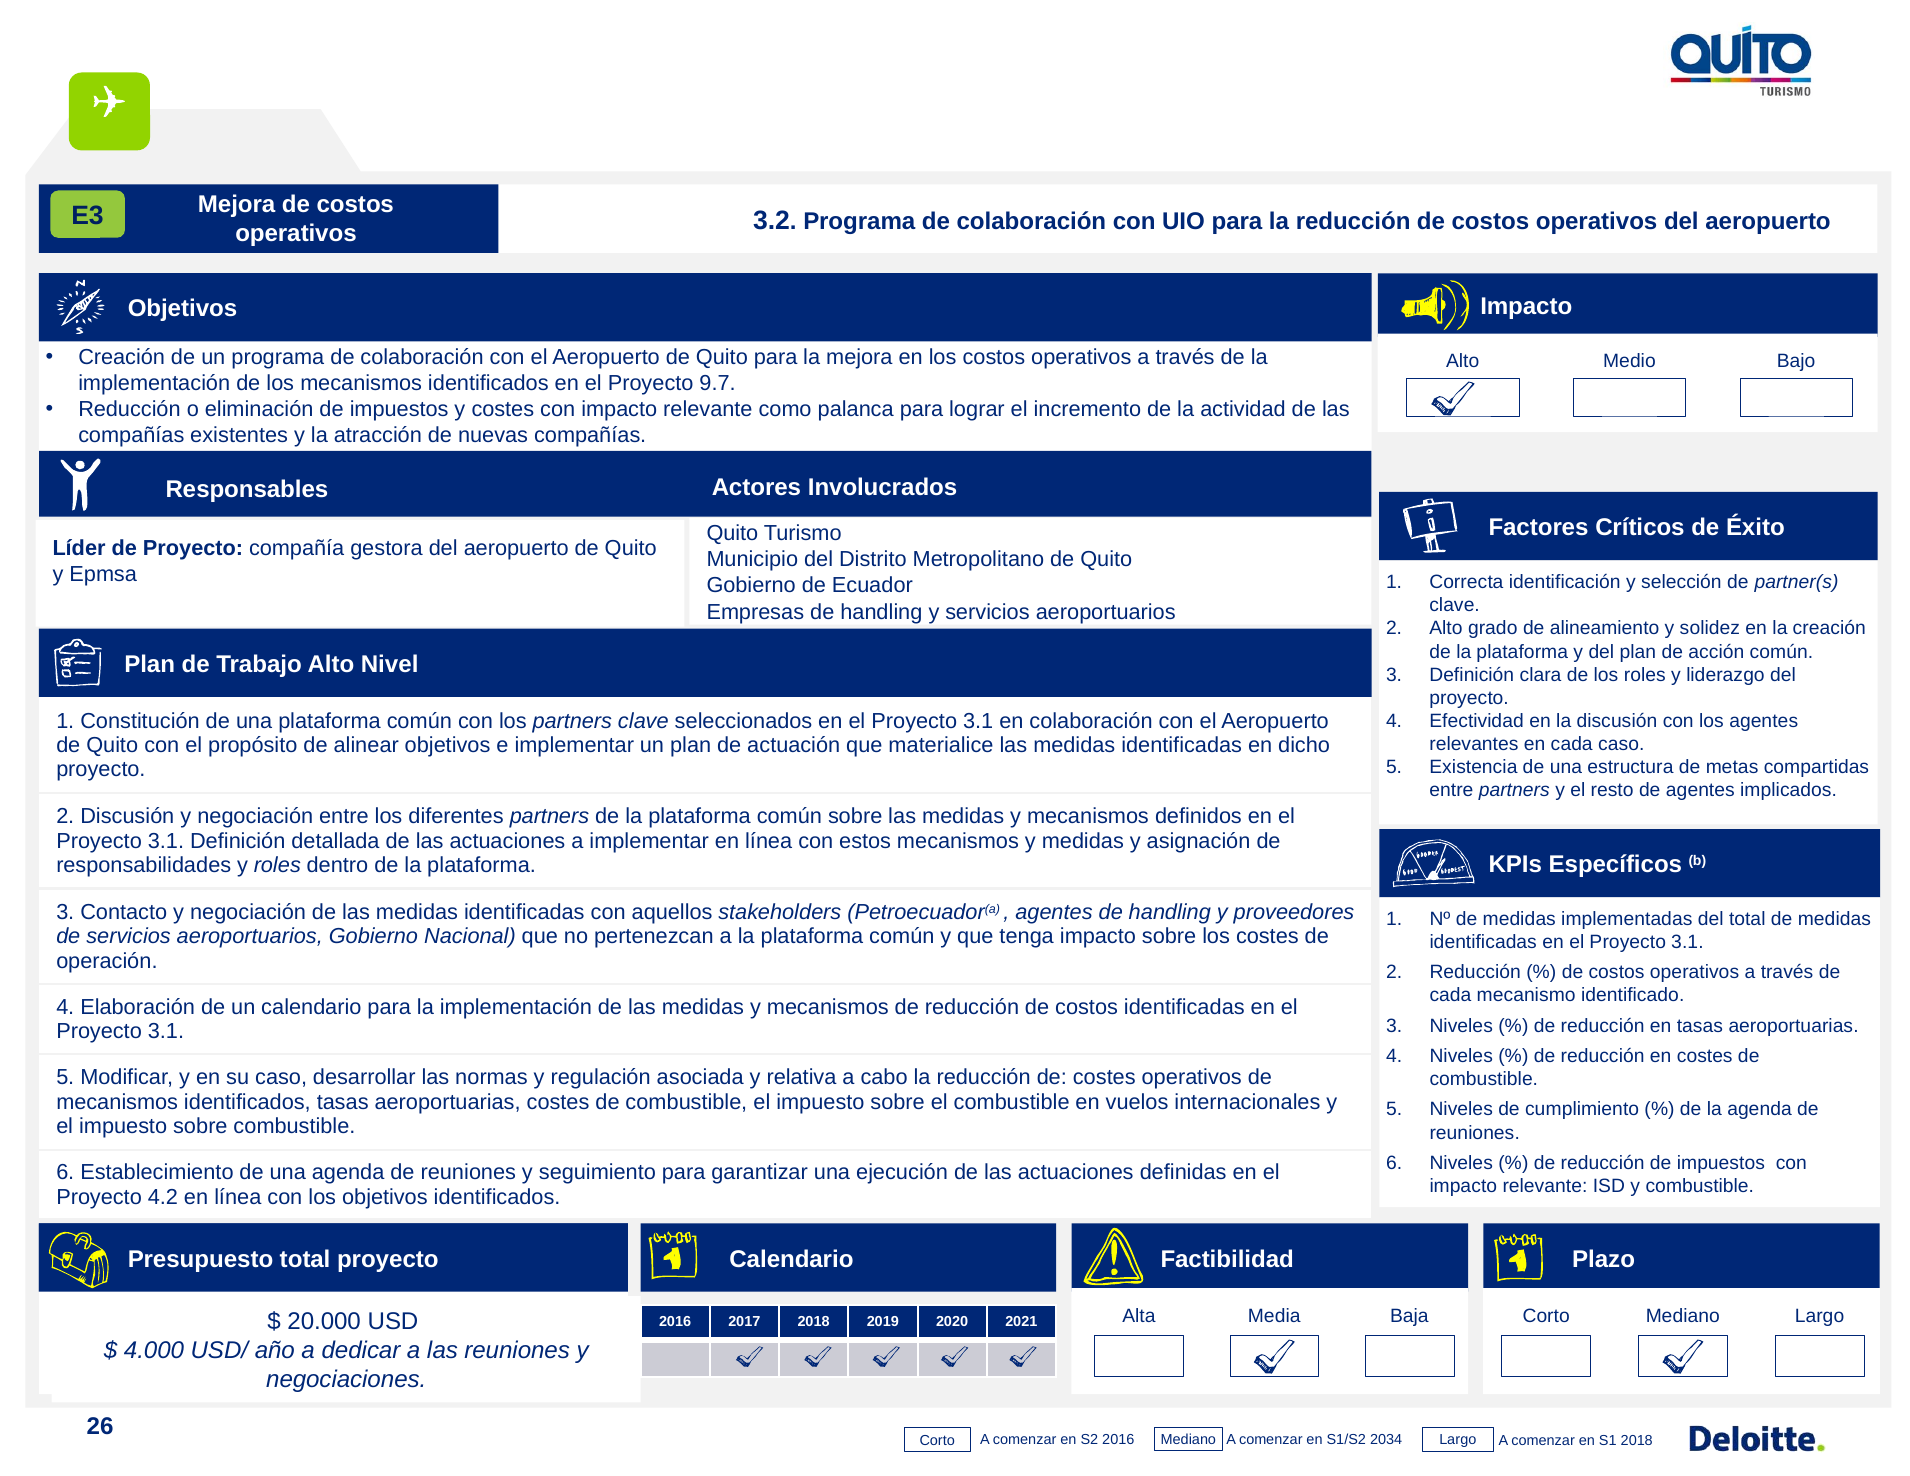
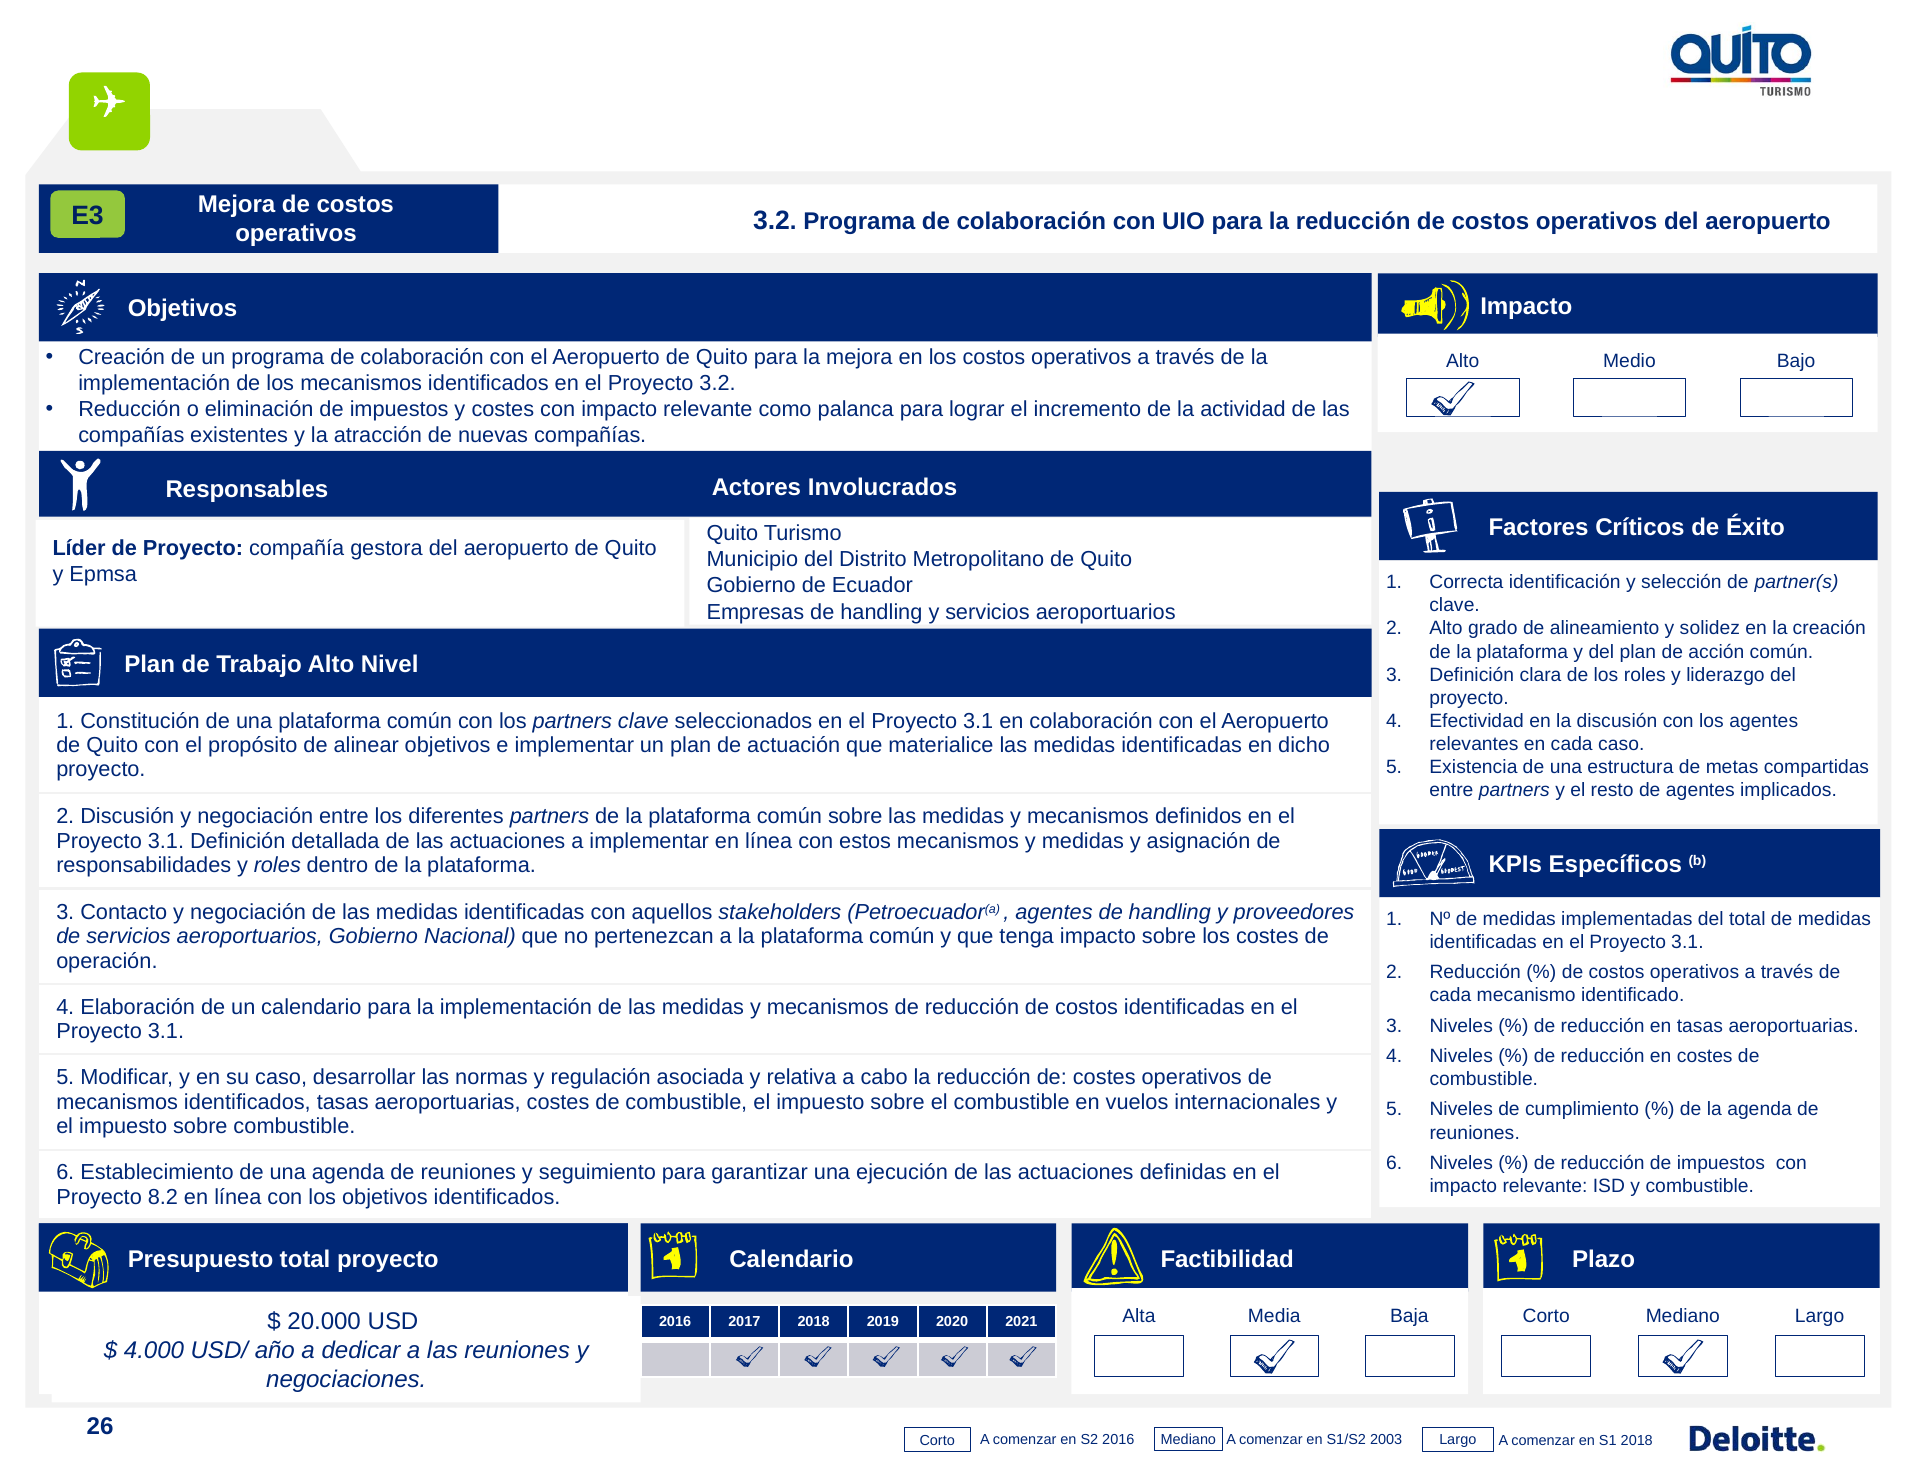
Proyecto 9.7: 9.7 -> 3.2 (718, 383)
4.2: 4.2 -> 8.2 (163, 1197)
2034: 2034 -> 2003 (1386, 1440)
